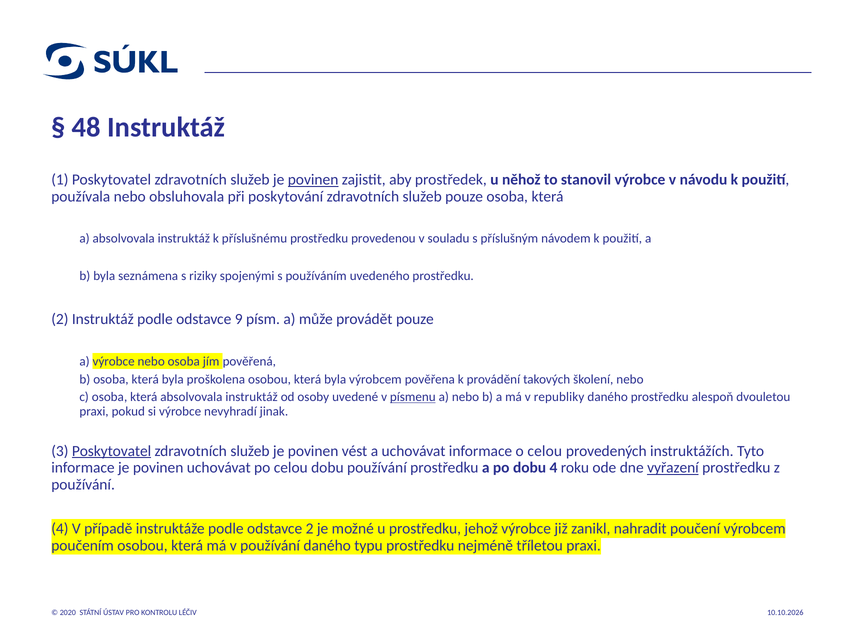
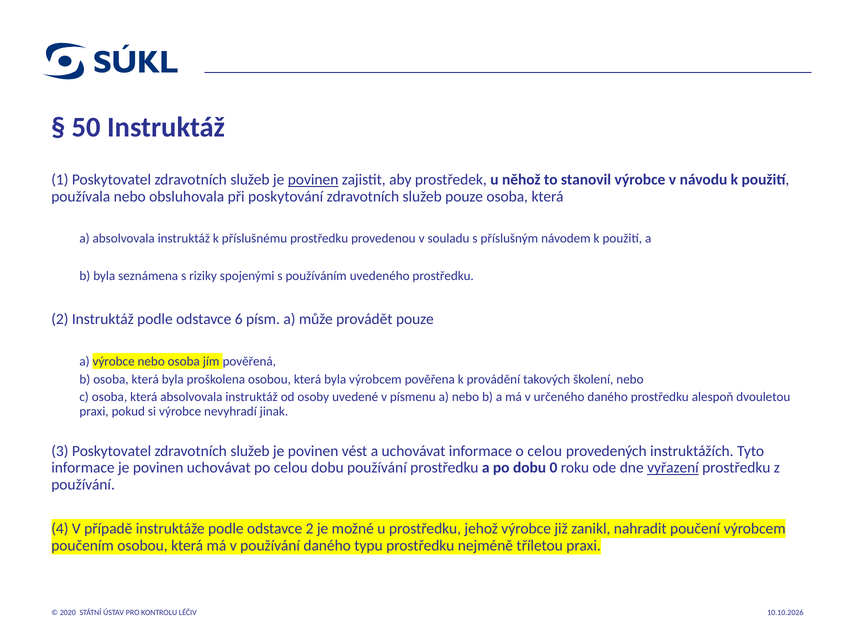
48: 48 -> 50 (86, 127)
9: 9 -> 6 (239, 319)
písmenu underline: present -> none (413, 397)
republiky: republiky -> určeného (559, 397)
Poskytovatel underline: present -> none (112, 451)
dobu 4: 4 -> 0 (553, 468)
